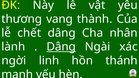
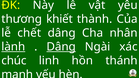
vang: vang -> khiết (60, 19)
lành underline: none -> present (13, 47)
ngời: ngời -> chúc (14, 61)
